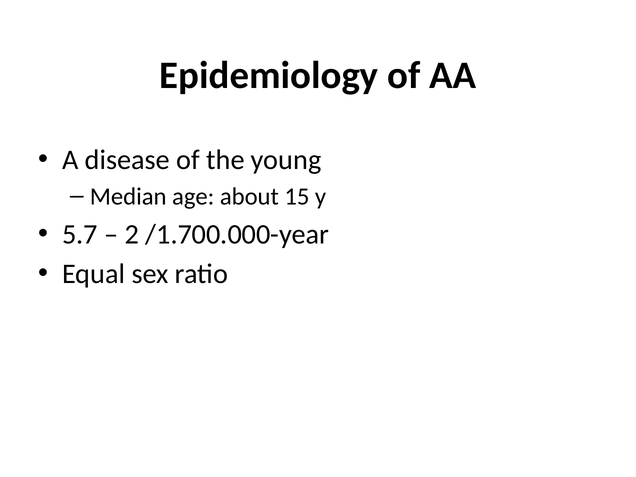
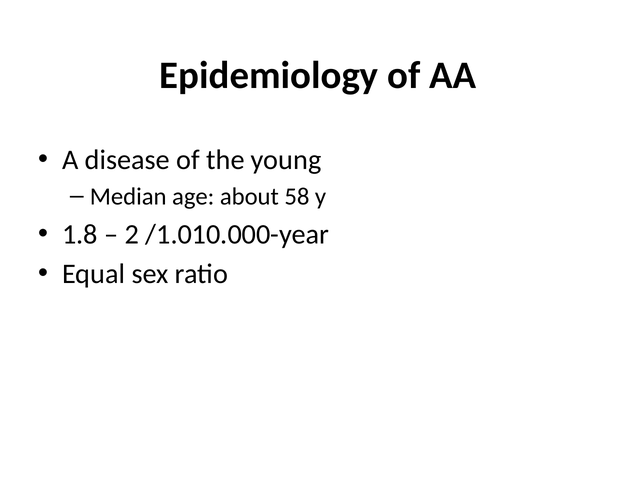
15: 15 -> 58 (297, 197)
5.7: 5.7 -> 1.8 (80, 234)
/1.700.000-year: /1.700.000-year -> /1.010.000-year (237, 234)
